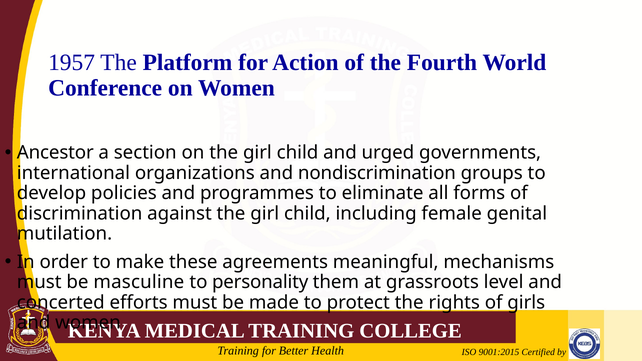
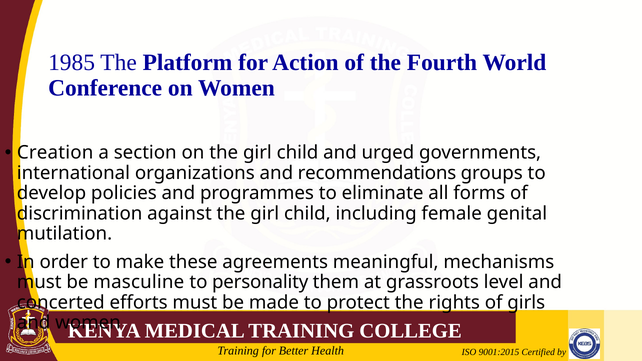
1957: 1957 -> 1985 (72, 63)
Ancestor: Ancestor -> Creation (55, 153)
nondiscrimination: nondiscrimination -> recommendations (377, 173)
